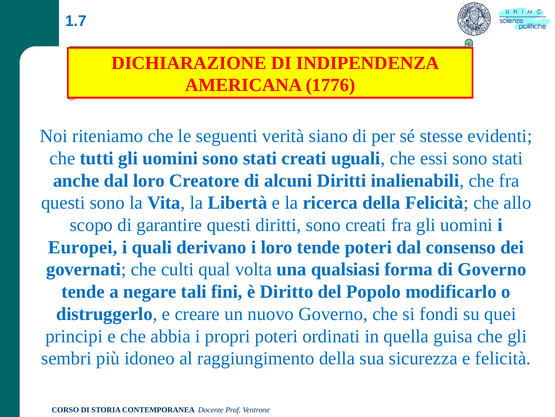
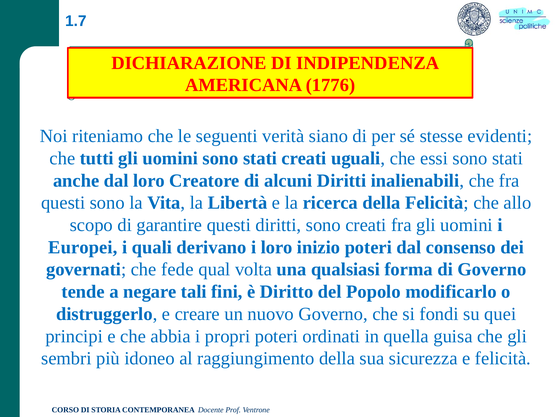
loro tende: tende -> inizio (319, 247)
culti: culti -> fede (177, 269)
